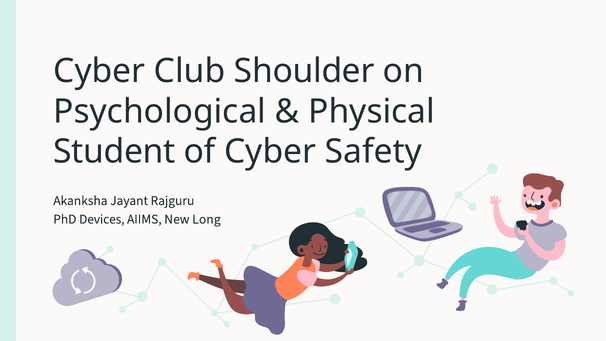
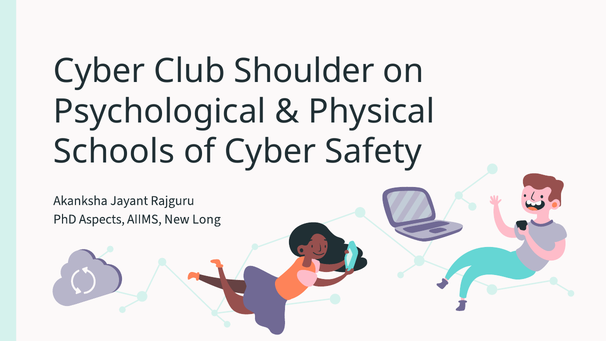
Student: Student -> Schools (114, 152)
Devices: Devices -> Aspects (102, 219)
